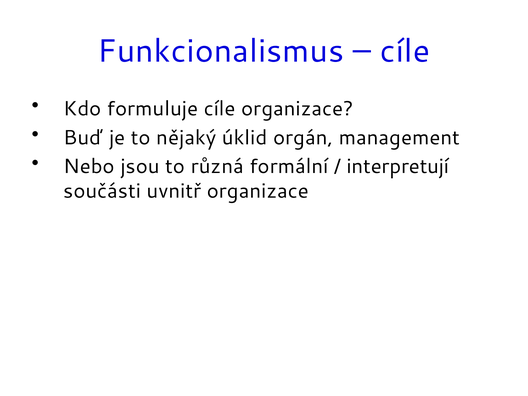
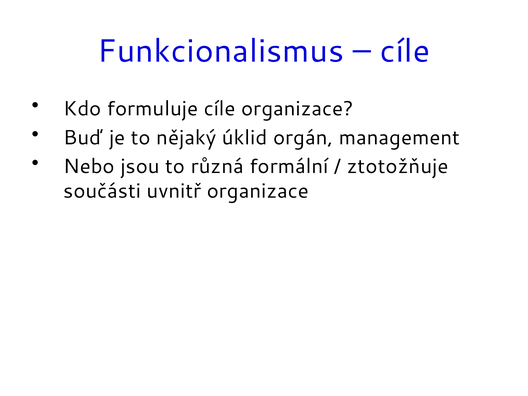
interpretují: interpretují -> ztotožňuje (398, 166)
